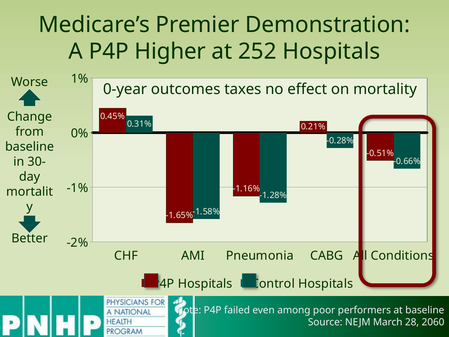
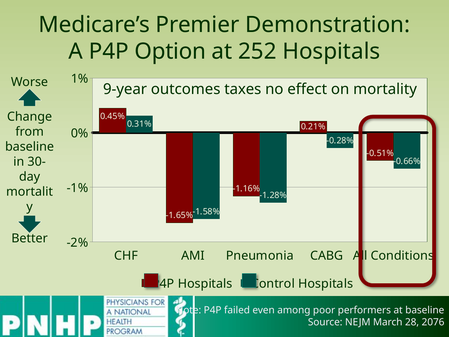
Higher: Higher -> Option (170, 52)
0-year: 0-year -> 9-year (125, 89)
2060: 2060 -> 2076 (433, 322)
